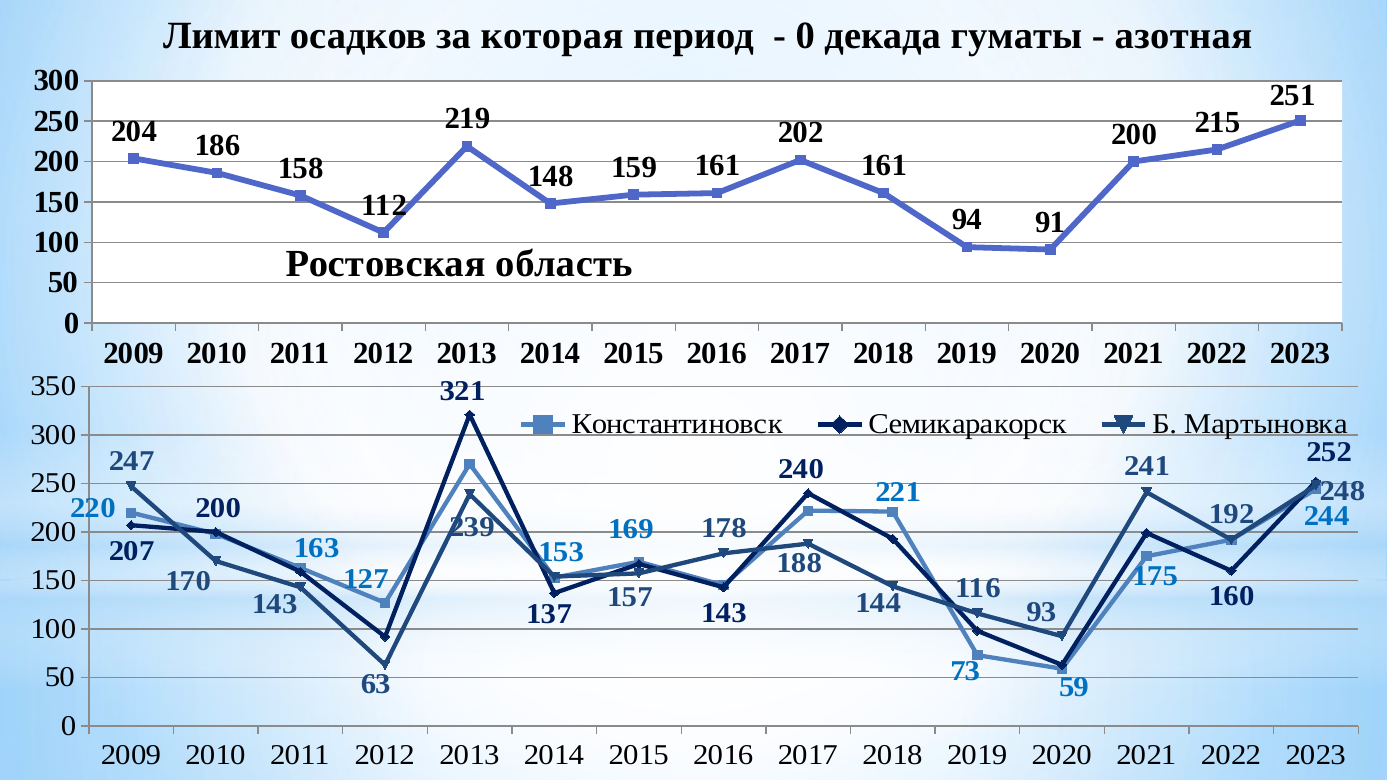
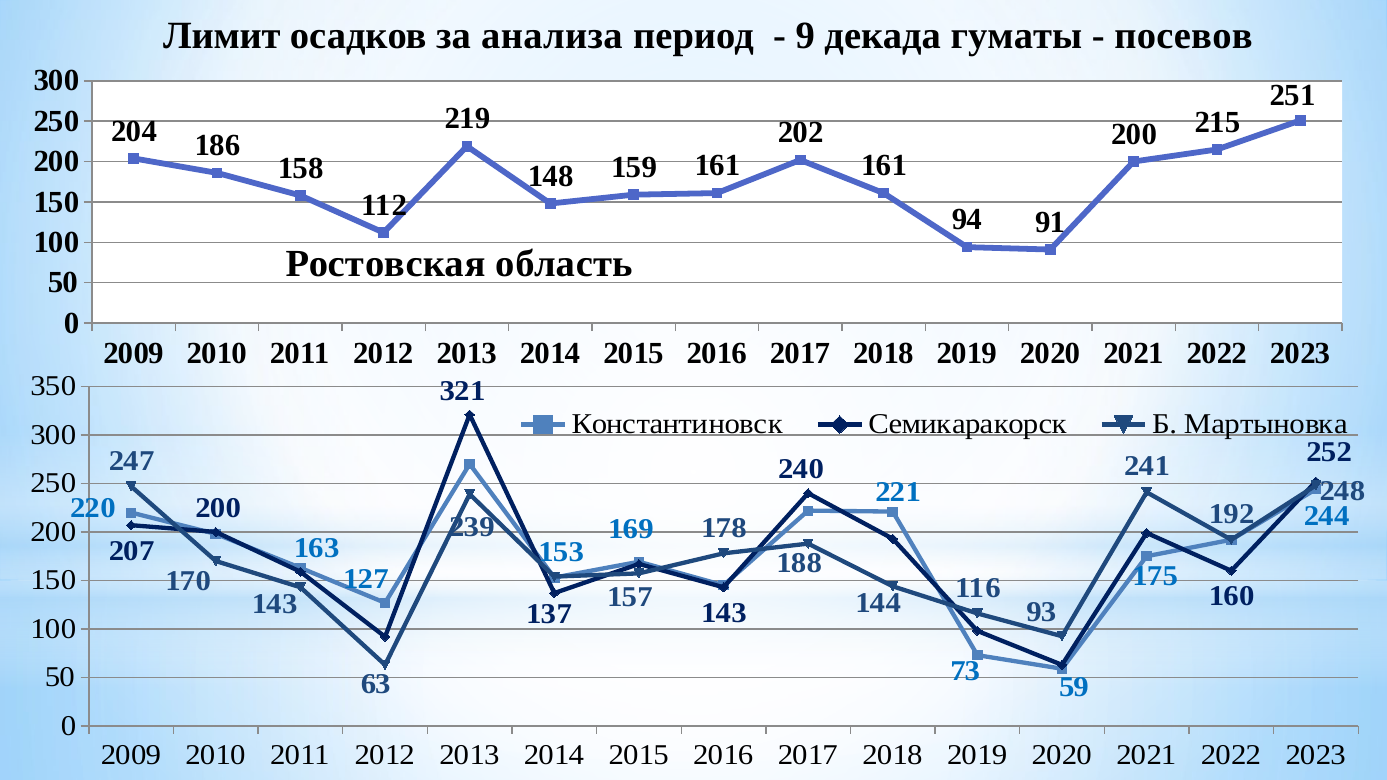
которая: которая -> анализа (552, 36)
0: 0 -> 9 (805, 36)
азотная: азотная -> посевов (1184, 36)
